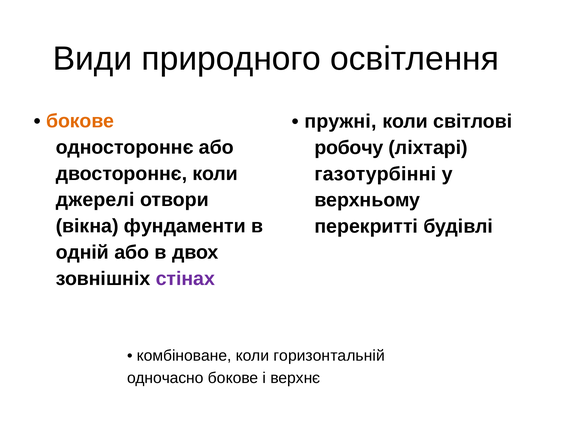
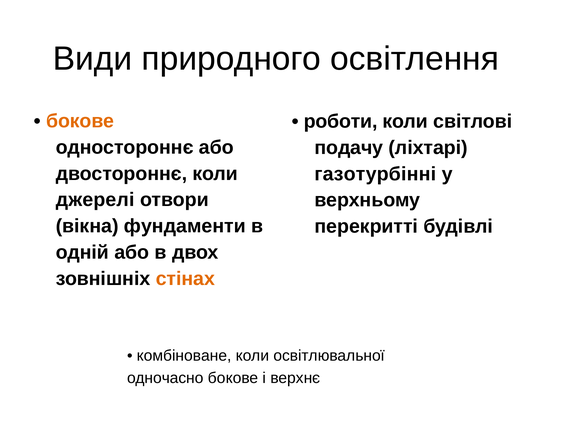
пружні: пружні -> роботи (341, 122)
робочу: робочу -> подачу (349, 148)
стінах colour: purple -> orange (185, 279)
горизонтальній: горизонтальній -> освітлювальної (329, 356)
